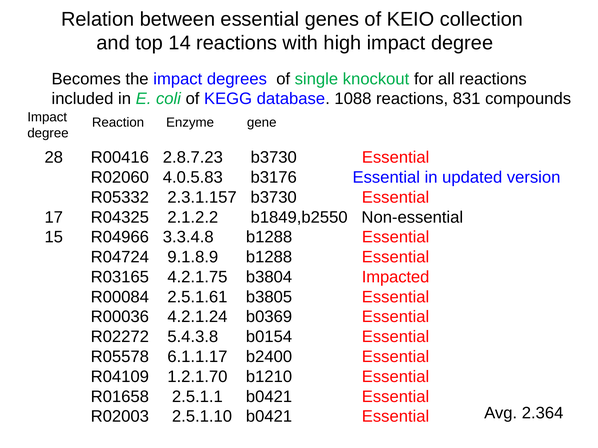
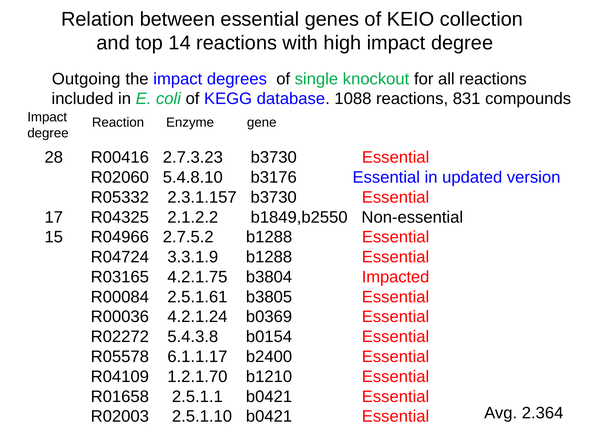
Becomes: Becomes -> Outgoing (86, 79)
2.8.7.23: 2.8.7.23 -> 2.7.3.23 (193, 158)
4.0.5.83: 4.0.5.83 -> 5.4.8.10 (193, 178)
3.3.4.8: 3.3.4.8 -> 2.7.5.2 (188, 237)
9.1.8.9: 9.1.8.9 -> 3.3.1.9 (193, 257)
